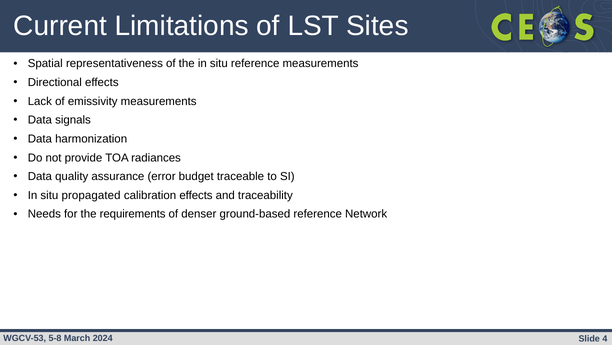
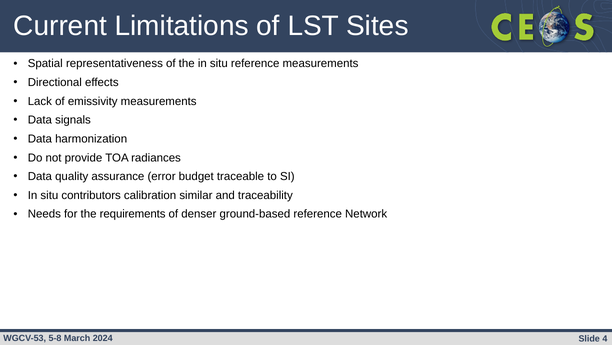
propagated: propagated -> contributors (91, 195)
calibration effects: effects -> similar (196, 195)
